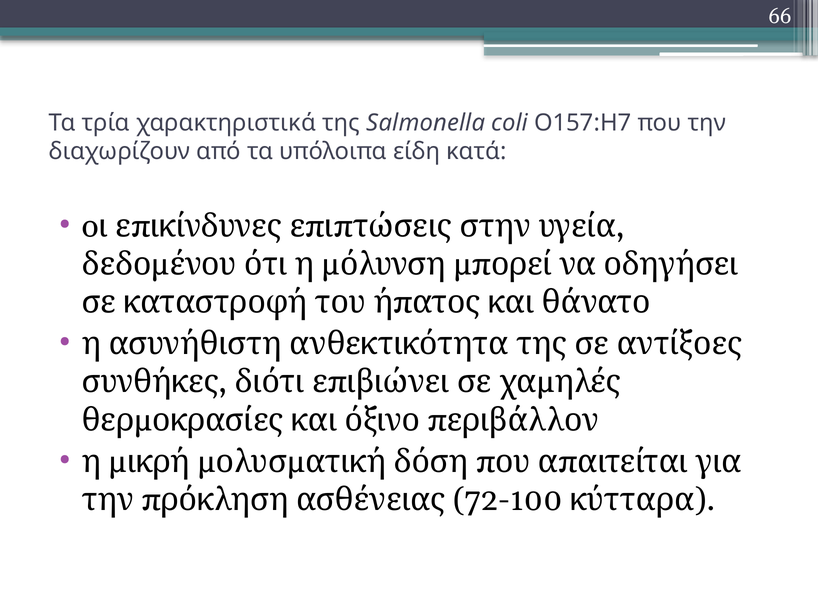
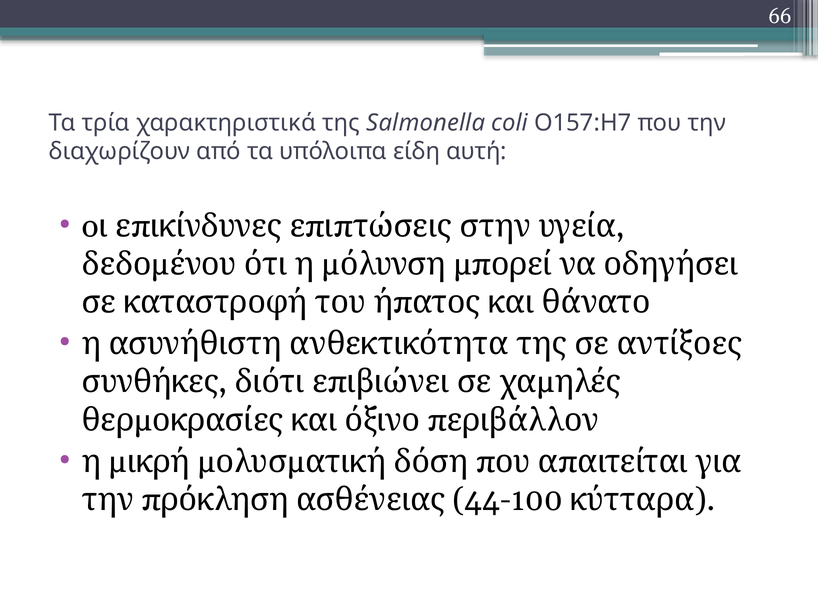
κατά: κατά -> αυτή (476, 152)
72-100: 72-100 -> 44-100 (508, 500)
